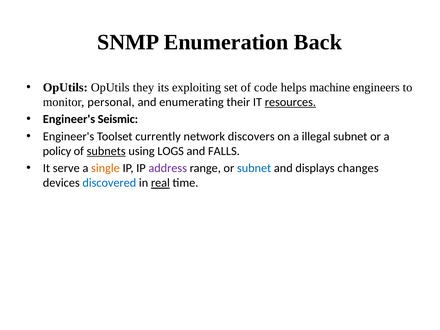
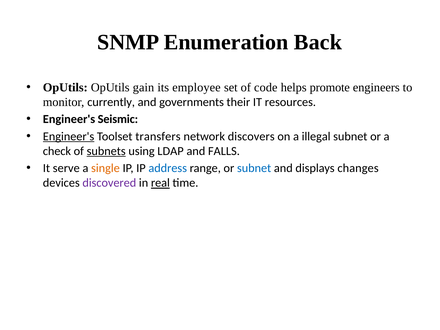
they: they -> gain (143, 87)
exploiting: exploiting -> employee (196, 87)
machine: machine -> promote (330, 87)
personal: personal -> currently (111, 102)
enumerating: enumerating -> governments (192, 102)
resources underline: present -> none (290, 102)
Engineer's underline: none -> present (69, 136)
currently: currently -> transfers (158, 136)
policy: policy -> check (57, 151)
LOGS: LOGS -> LDAP (171, 151)
address colour: purple -> blue (168, 168)
discovered colour: blue -> purple (109, 183)
